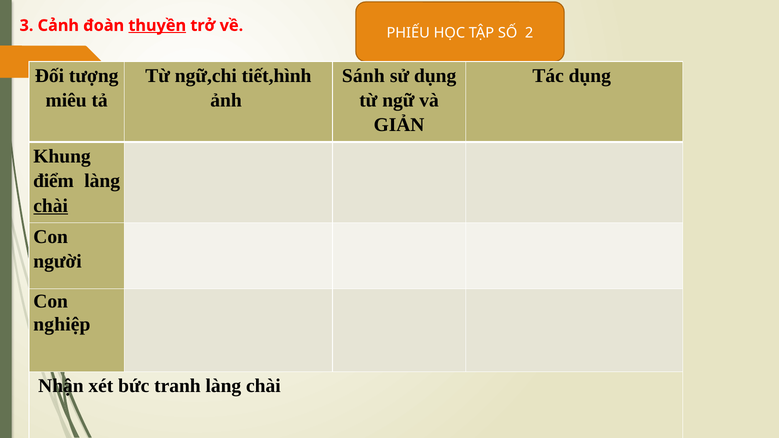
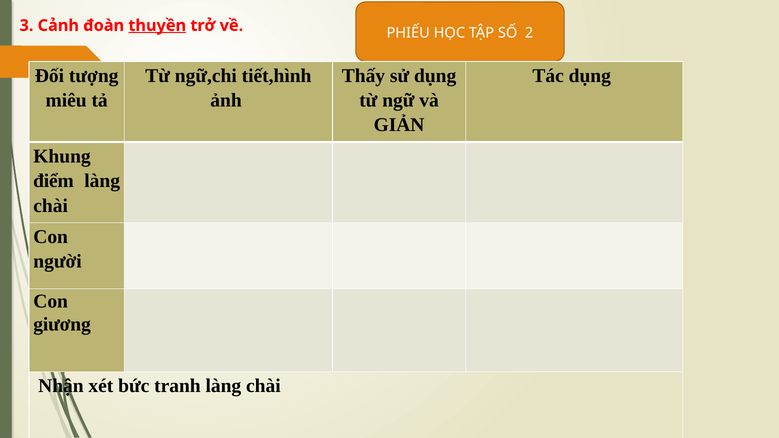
Sánh: Sánh -> Thấy (363, 76)
chài underline: present -> none (51, 206)
nghiệp: nghiệp -> giương (62, 324)
